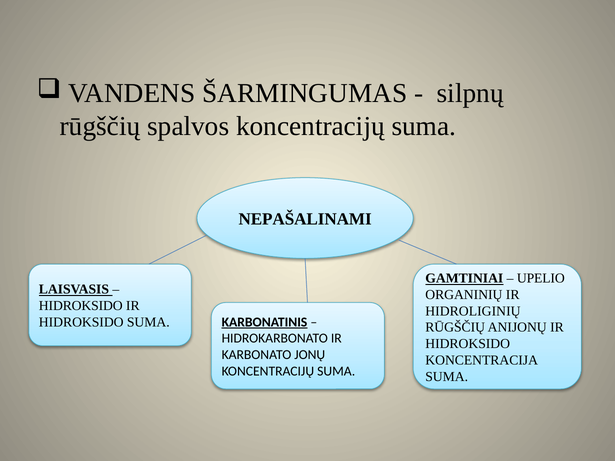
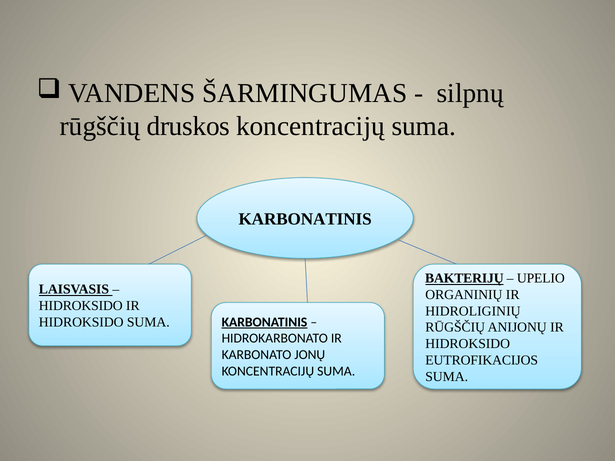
spalvos: spalvos -> druskos (188, 126)
NEPAŠALINAMI: NEPAŠALINAMI -> KARBONATINIS (305, 219)
GAMTINIAI: GAMTINIAI -> BAKTERIJŲ (464, 278)
KONCENTRACIJA: KONCENTRACIJA -> EUTROFIKACIJOS (482, 360)
